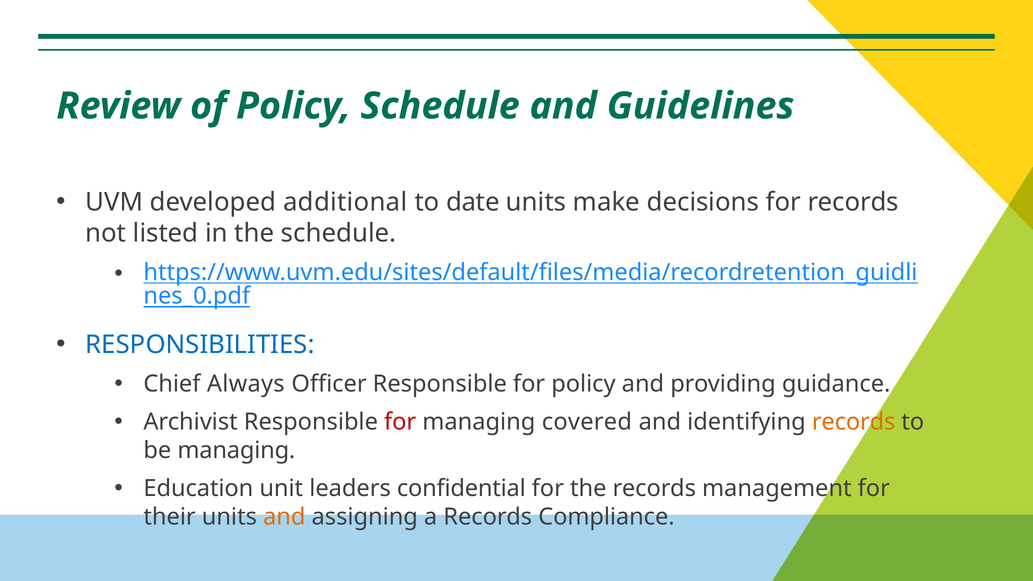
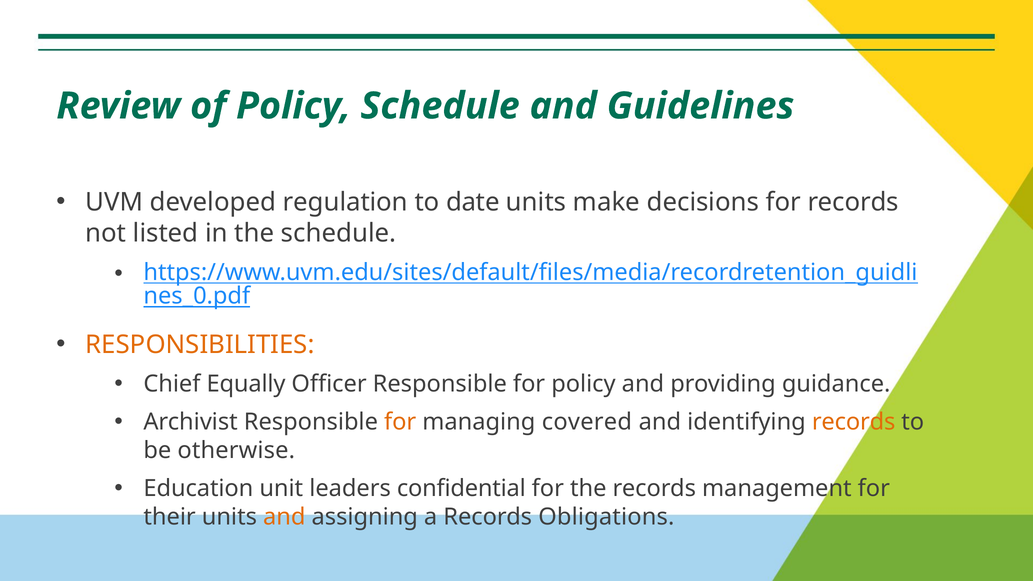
additional: additional -> regulation (345, 202)
RESPONSIBILITIES colour: blue -> orange (200, 345)
Always: Always -> Equally (246, 384)
for colour: red -> orange (400, 422)
be managing: managing -> otherwise (236, 451)
Compliance: Compliance -> Obligations (606, 517)
